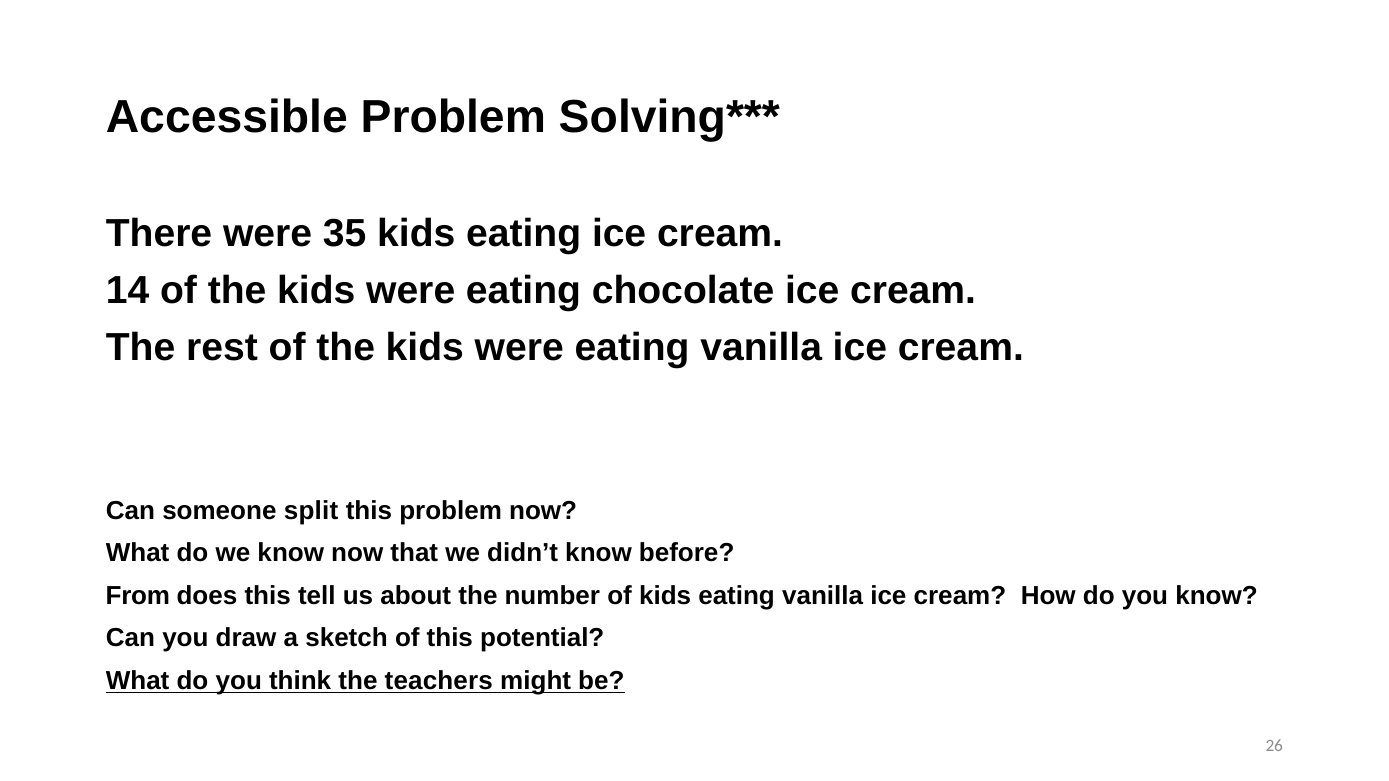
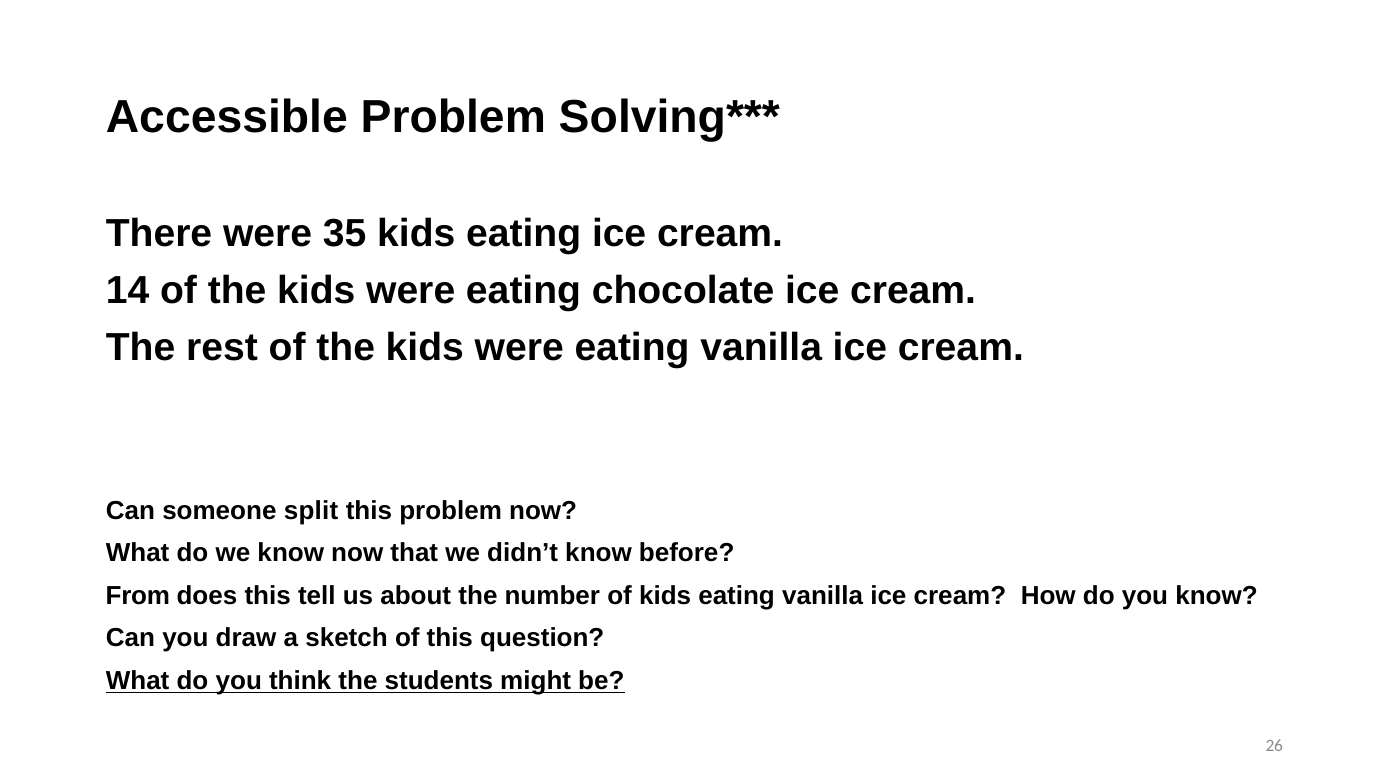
potential: potential -> question (542, 638)
teachers: teachers -> students (439, 681)
